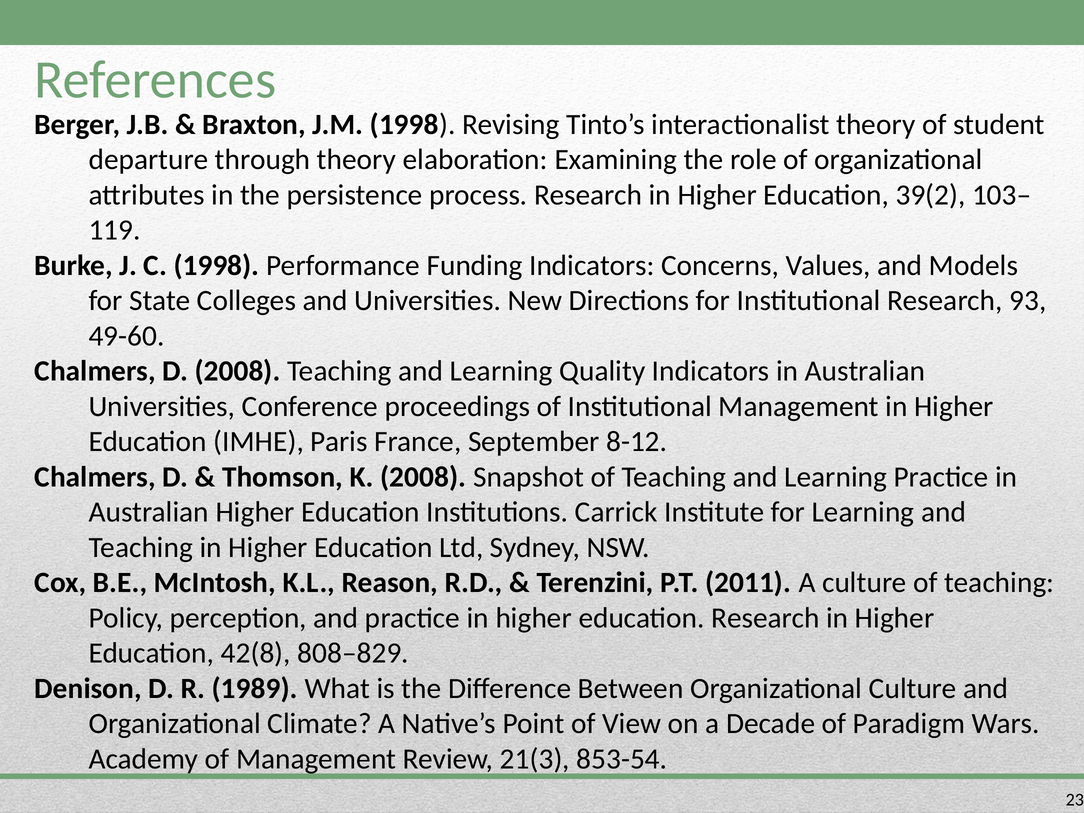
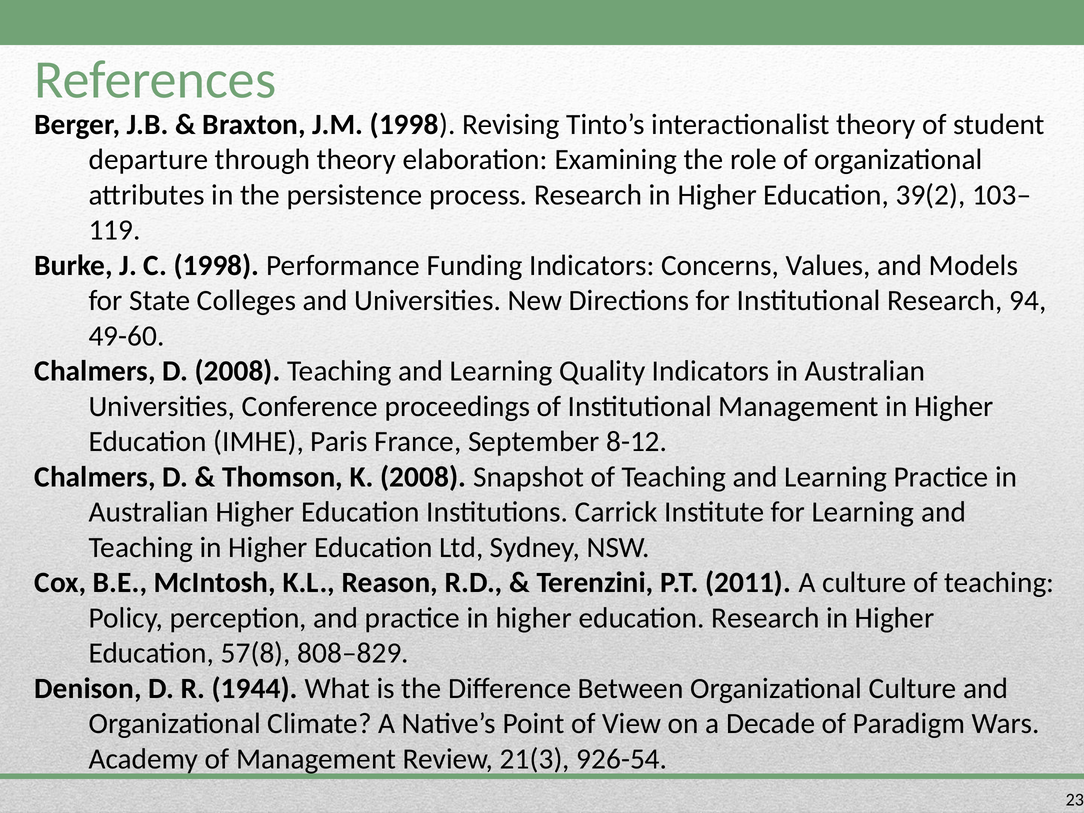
93: 93 -> 94 (1028, 301)
42(8: 42(8 -> 57(8 (256, 653)
1989: 1989 -> 1944 (255, 689)
853-54: 853-54 -> 926-54 (622, 759)
